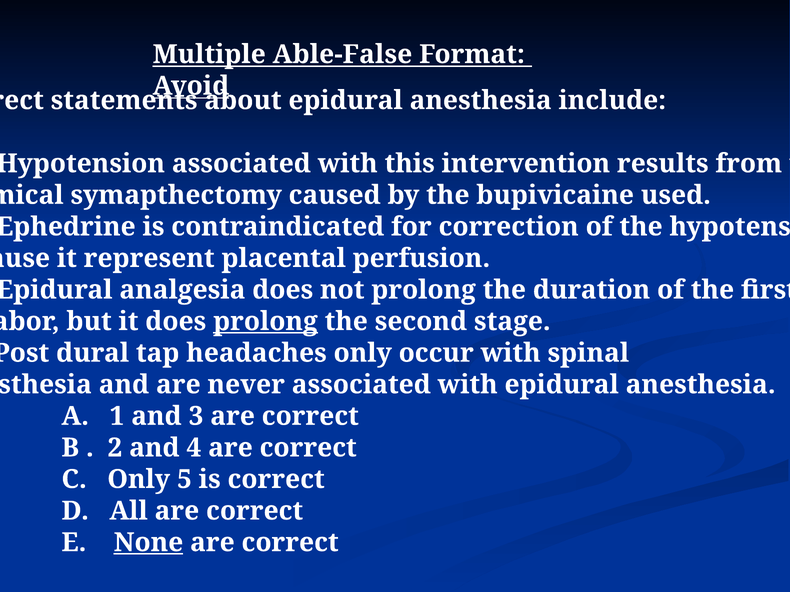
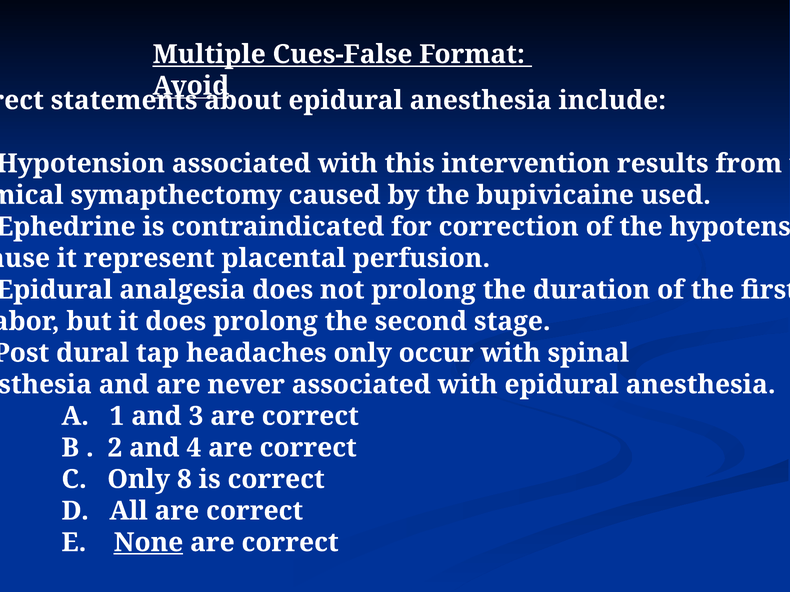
Able-False: Able-False -> Cues-False (342, 54)
prolong underline: present -> none (265, 322)
5: 5 -> 8 (184, 480)
